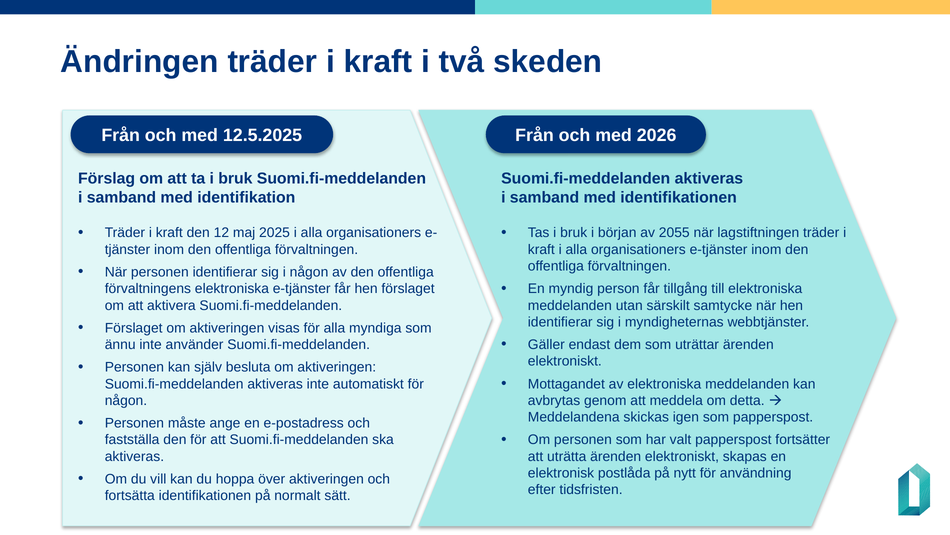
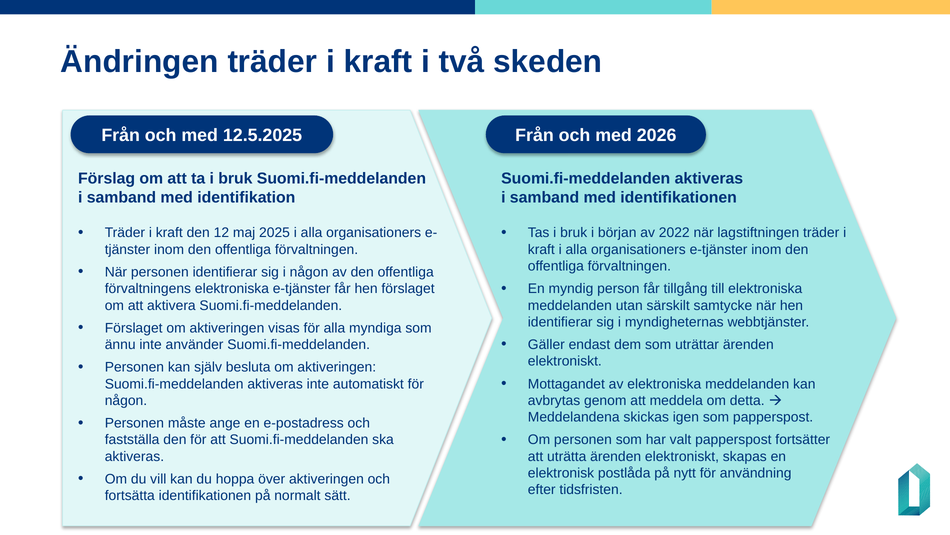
2055: 2055 -> 2022 (674, 233)
